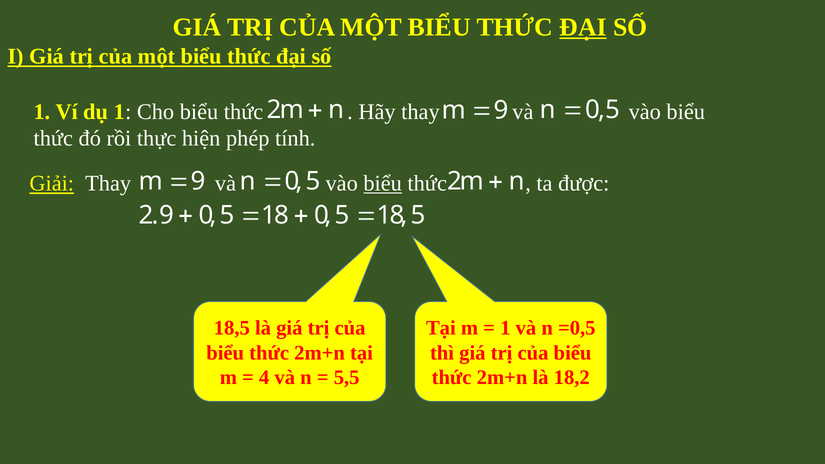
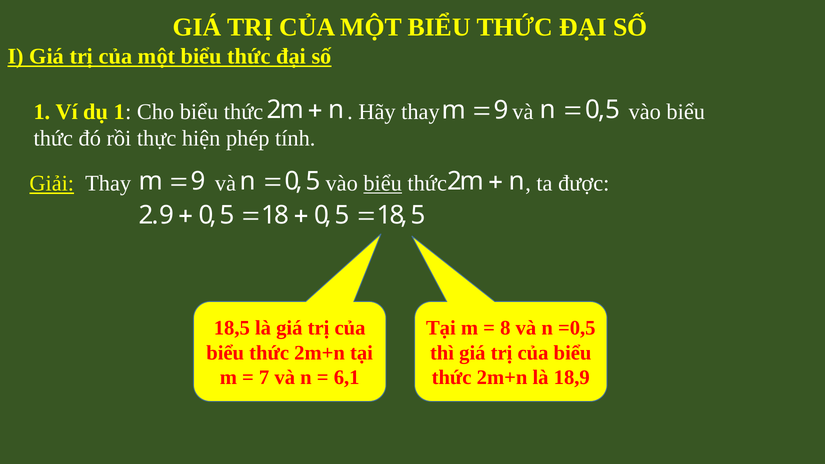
ĐẠI underline: present -> none (583, 27)
1: 1 -> 8 (505, 328)
4: 4 -> 7 (264, 378)
5,5: 5,5 -> 6,1 (347, 378)
18,2: 18,2 -> 18,9 (572, 378)
